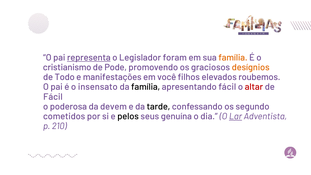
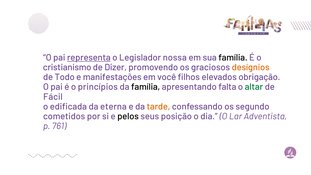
foram: foram -> nossa (175, 58)
família colour: orange -> black (233, 58)
Pode: Pode -> Dizer (116, 67)
roubemos: roubemos -> obrigação (259, 77)
insensato: insensato -> princípios (98, 87)
apresentando fácil: fácil -> falta (227, 87)
altar colour: red -> green (254, 87)
poderosa: poderosa -> edificada (68, 107)
devem: devem -> eterna (113, 107)
tarde colour: black -> orange (158, 107)
genuína: genuína -> posição (176, 116)
Lar underline: present -> none (235, 116)
210: 210 -> 761 (59, 126)
